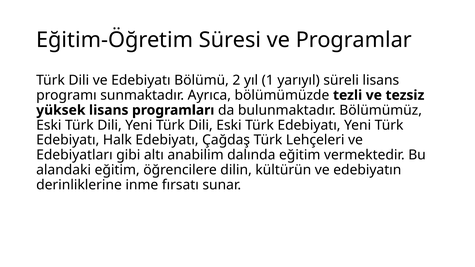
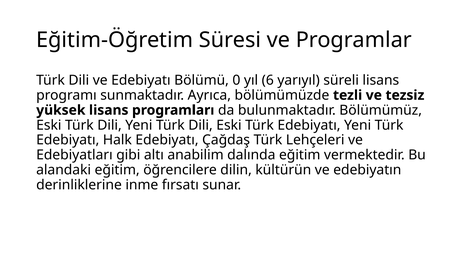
2: 2 -> 0 (236, 80)
1: 1 -> 6 (268, 80)
